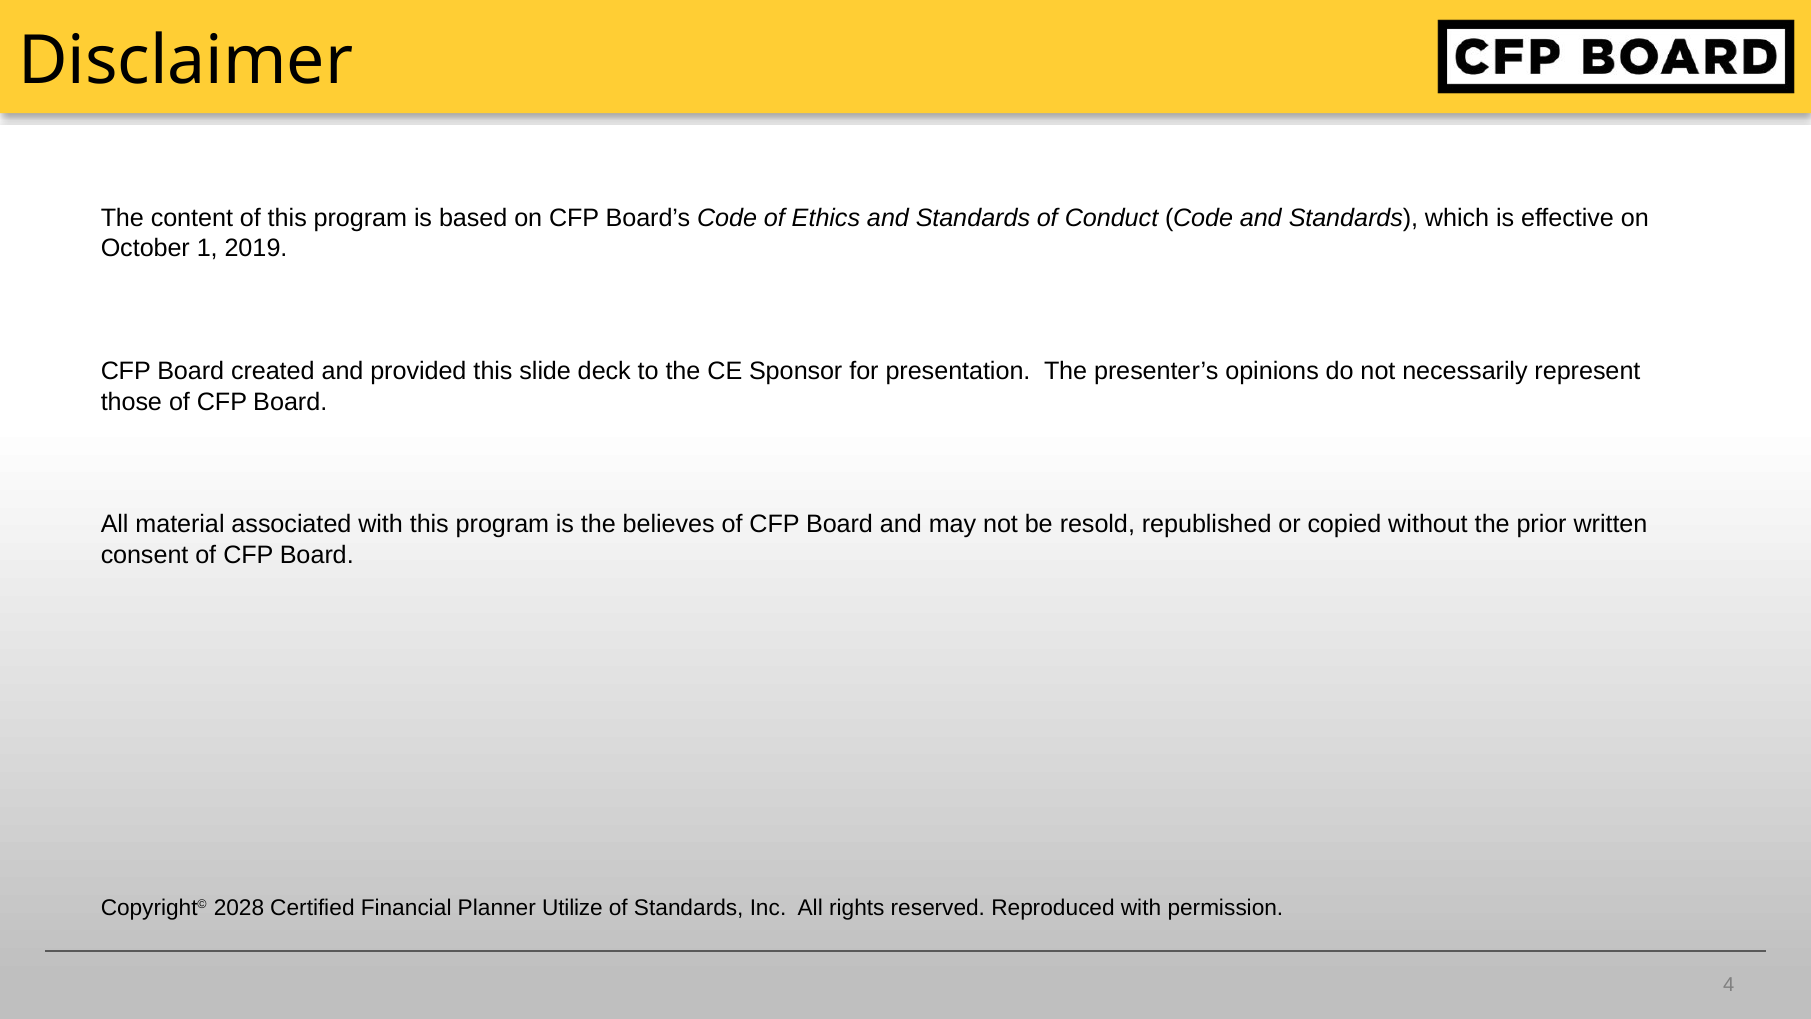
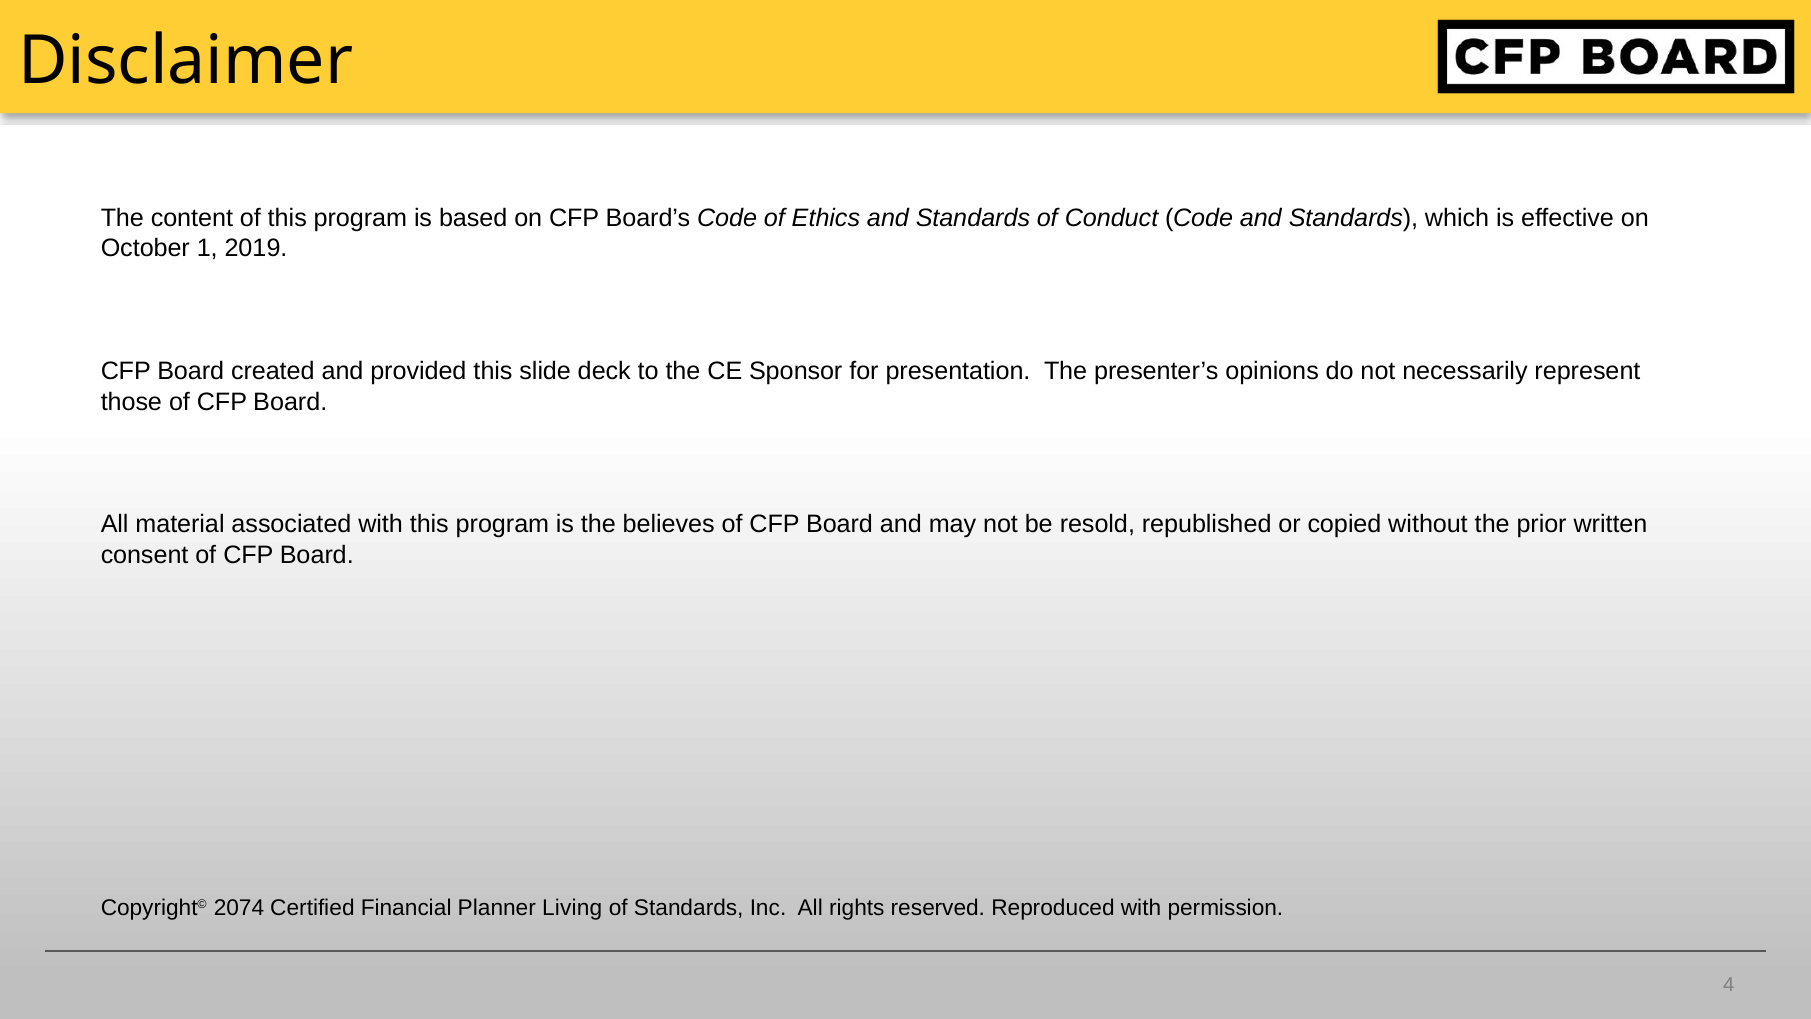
2028: 2028 -> 2074 (239, 908)
Utilize: Utilize -> Living (572, 908)
